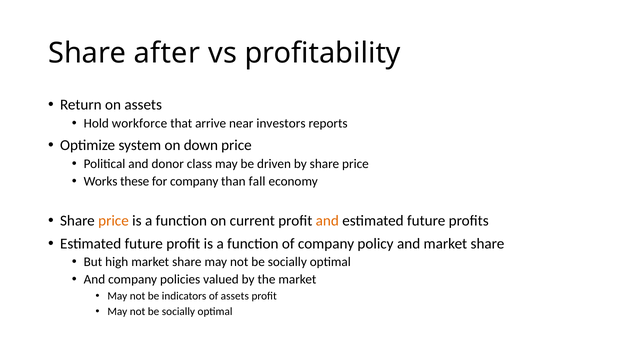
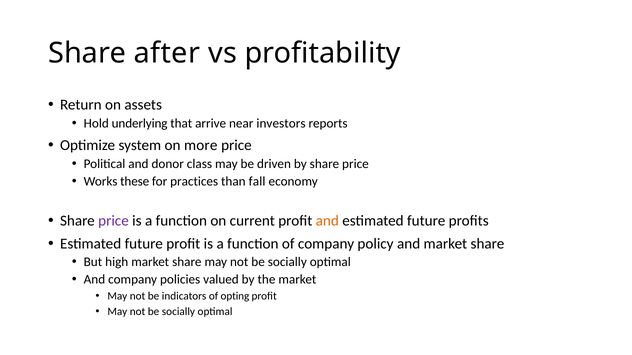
workforce: workforce -> underlying (140, 124)
down: down -> more (201, 146)
for company: company -> practices (194, 182)
price colour: orange -> purple (113, 221)
of assets: assets -> opting (235, 296)
